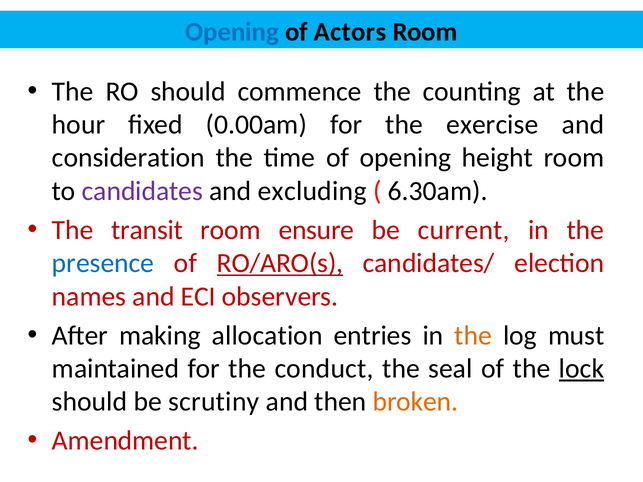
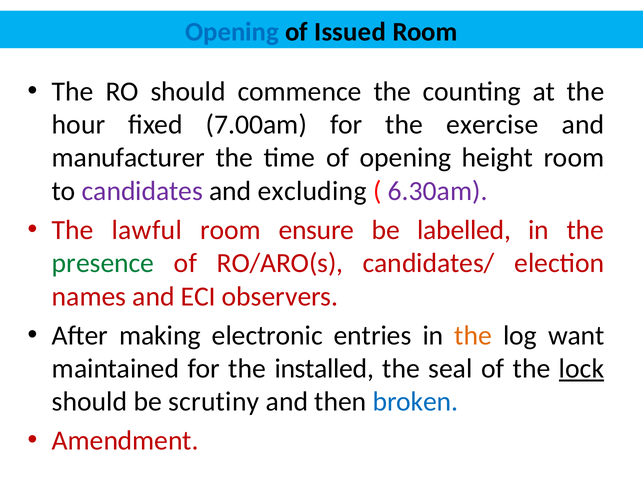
Actors: Actors -> Issued (350, 32)
0.00am: 0.00am -> 7.00am (256, 125)
consideration: consideration -> manufacturer (128, 158)
6.30am colour: black -> purple (438, 191)
transit: transit -> lawful (147, 230)
current: current -> labelled (464, 230)
presence colour: blue -> green (103, 263)
RO/ARO(s underline: present -> none (280, 263)
allocation: allocation -> electronic (267, 336)
must: must -> want (576, 336)
conduct: conduct -> installed (324, 369)
broken colour: orange -> blue (415, 402)
